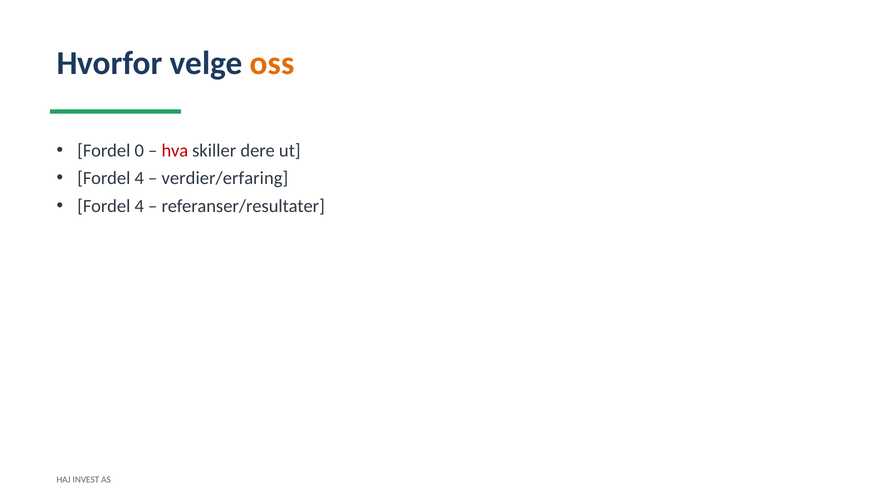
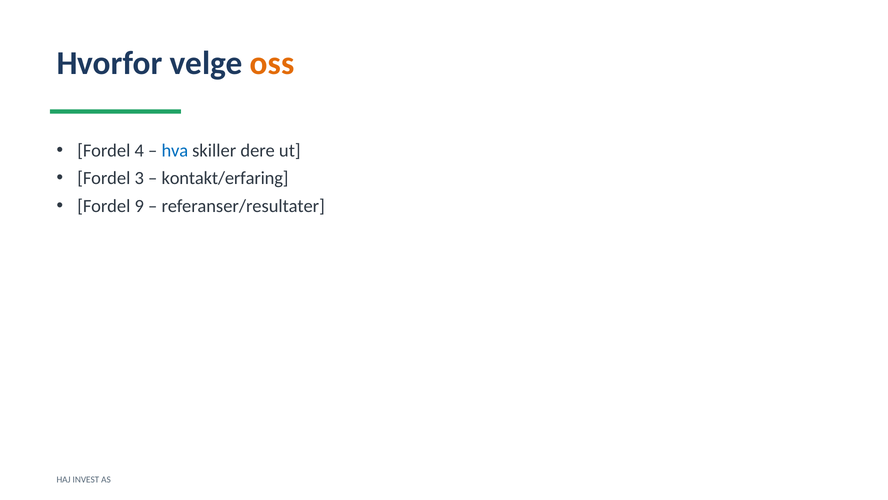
0: 0 -> 4 (139, 150)
hva colour: red -> blue (175, 150)
4: 4 -> 3 (139, 178)
verdier/erfaring: verdier/erfaring -> kontakt/erfaring (225, 178)
4: 4 -> 9 (139, 206)
